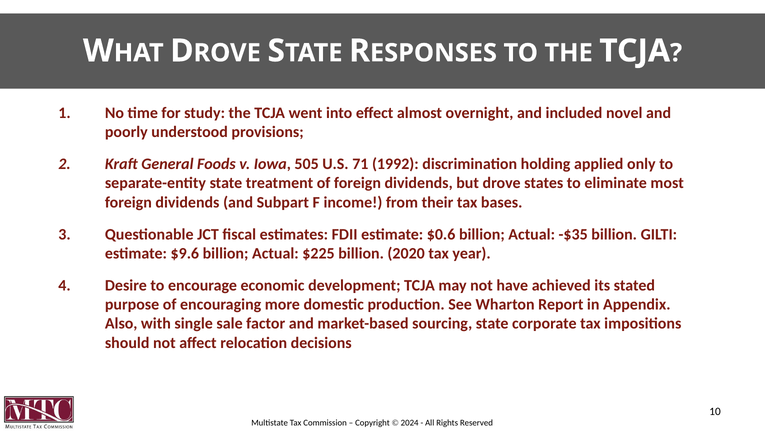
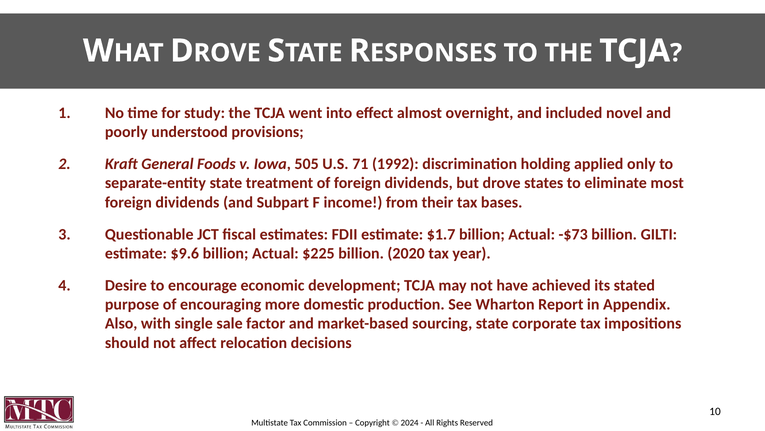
$0.6: $0.6 -> $1.7 (441, 234)
-$35: -$35 -> -$73 (573, 234)
